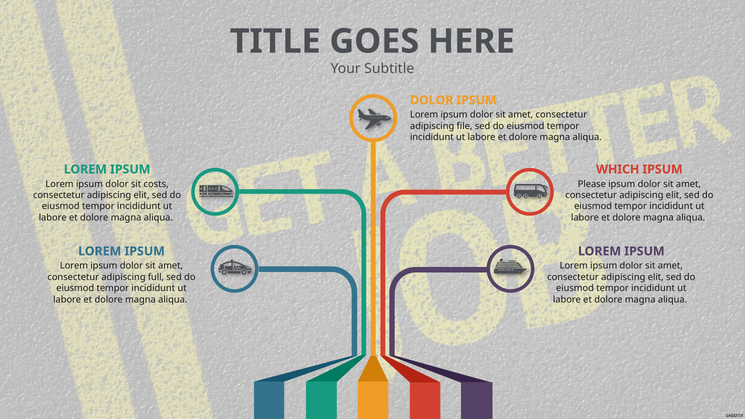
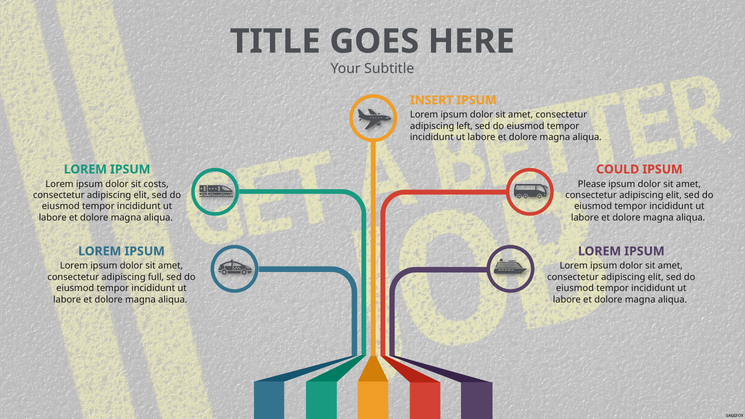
DOLOR: DOLOR -> INSERT (432, 100)
file: file -> left (465, 126)
WHICH: WHICH -> COULD (618, 169)
